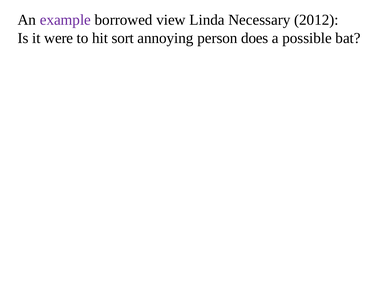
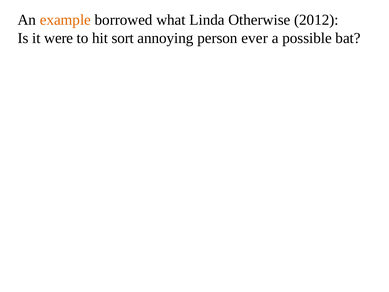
example colour: purple -> orange (65, 20)
view: view -> what (171, 20)
Necessary: Necessary -> Otherwise (259, 20)
does: does -> ever (255, 38)
